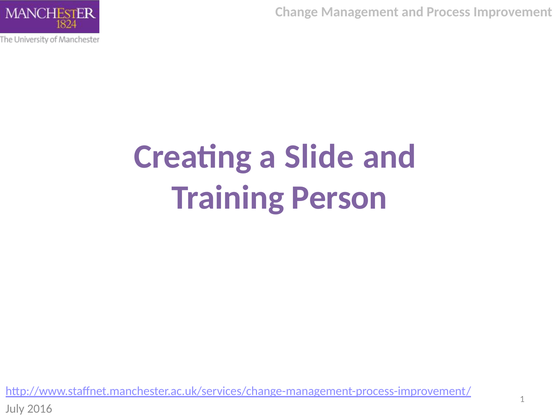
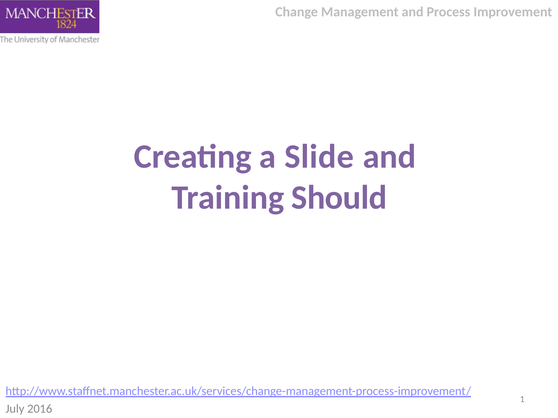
Person: Person -> Should (339, 198)
